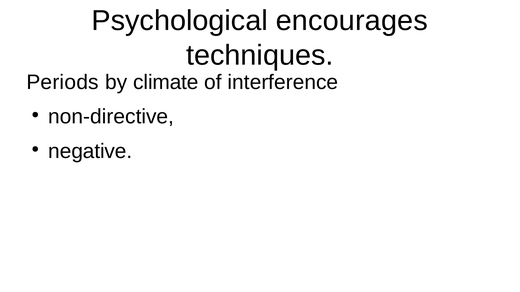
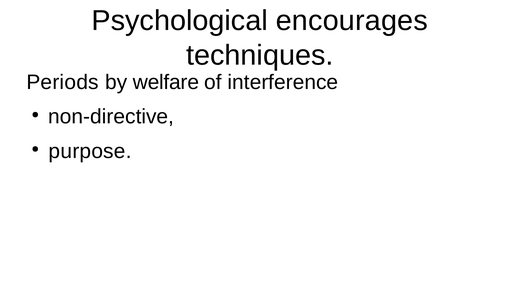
climate: climate -> welfare (166, 82)
negative: negative -> purpose (90, 151)
